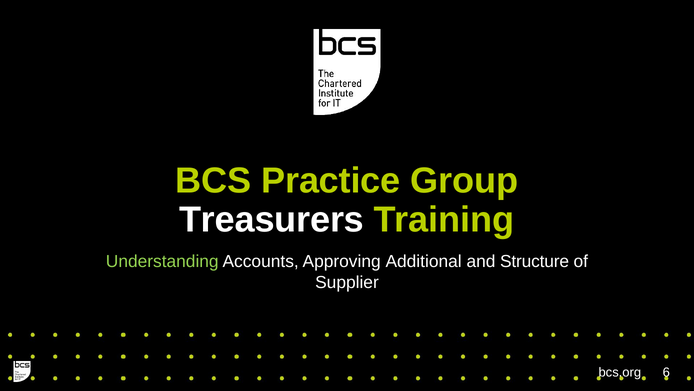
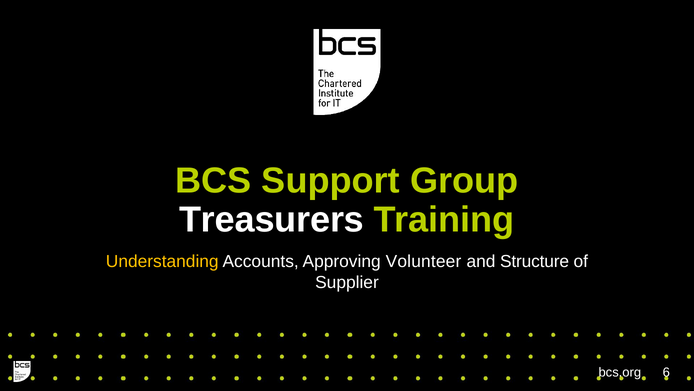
Practice: Practice -> Support (331, 180)
Understanding colour: light green -> yellow (162, 261)
Additional: Additional -> Volunteer (424, 261)
